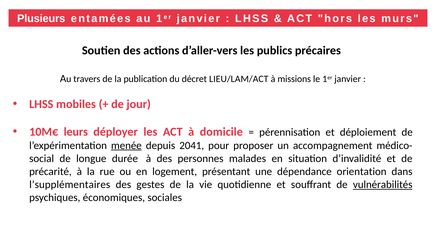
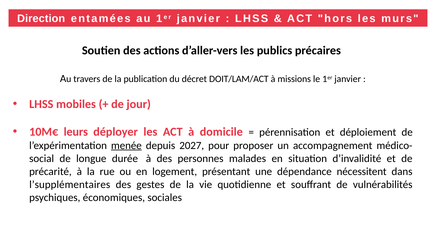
Plusieurs: Plusieurs -> Direction (41, 19)
LIEU/LAM/ACT: LIEU/LAM/ACT -> DOIT/LAM/ACT (239, 79)
2041: 2041 -> 2027 (192, 146)
orientation: orientation -> nécessitent (362, 172)
vulnérabilités underline: present -> none (383, 185)
